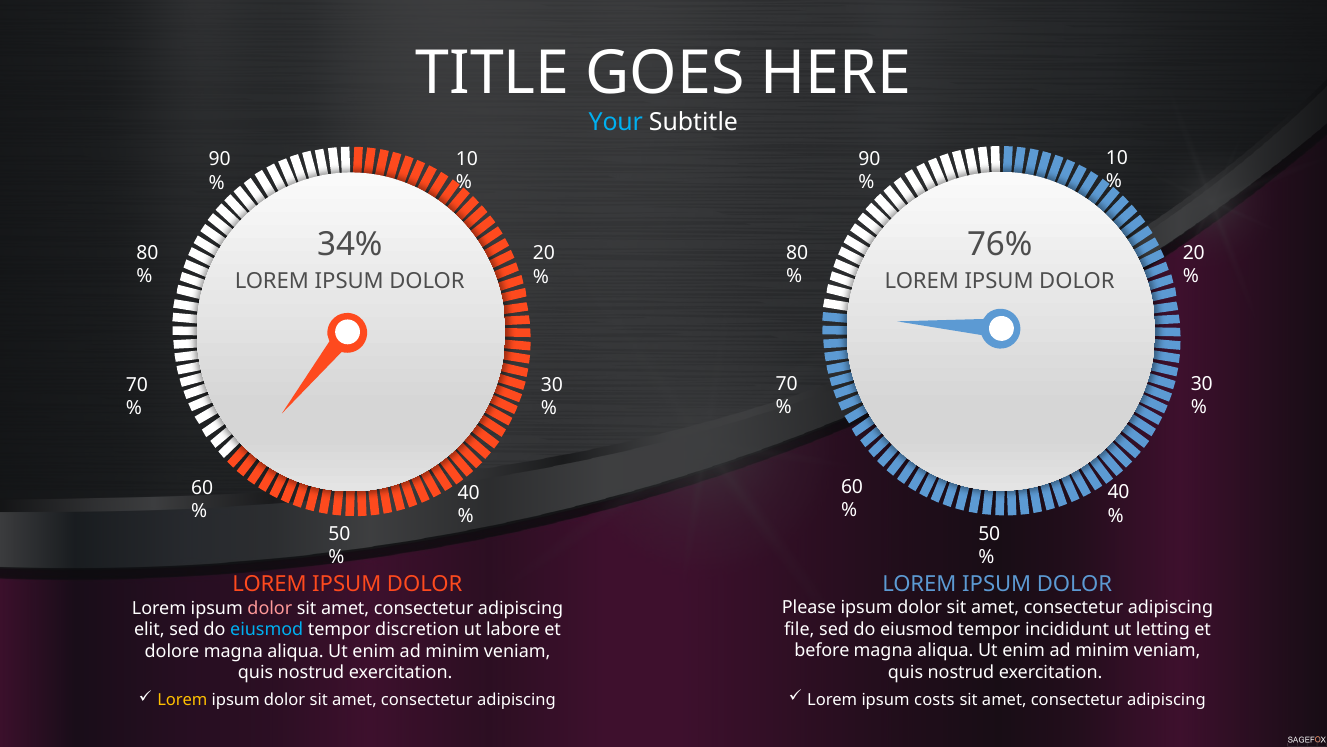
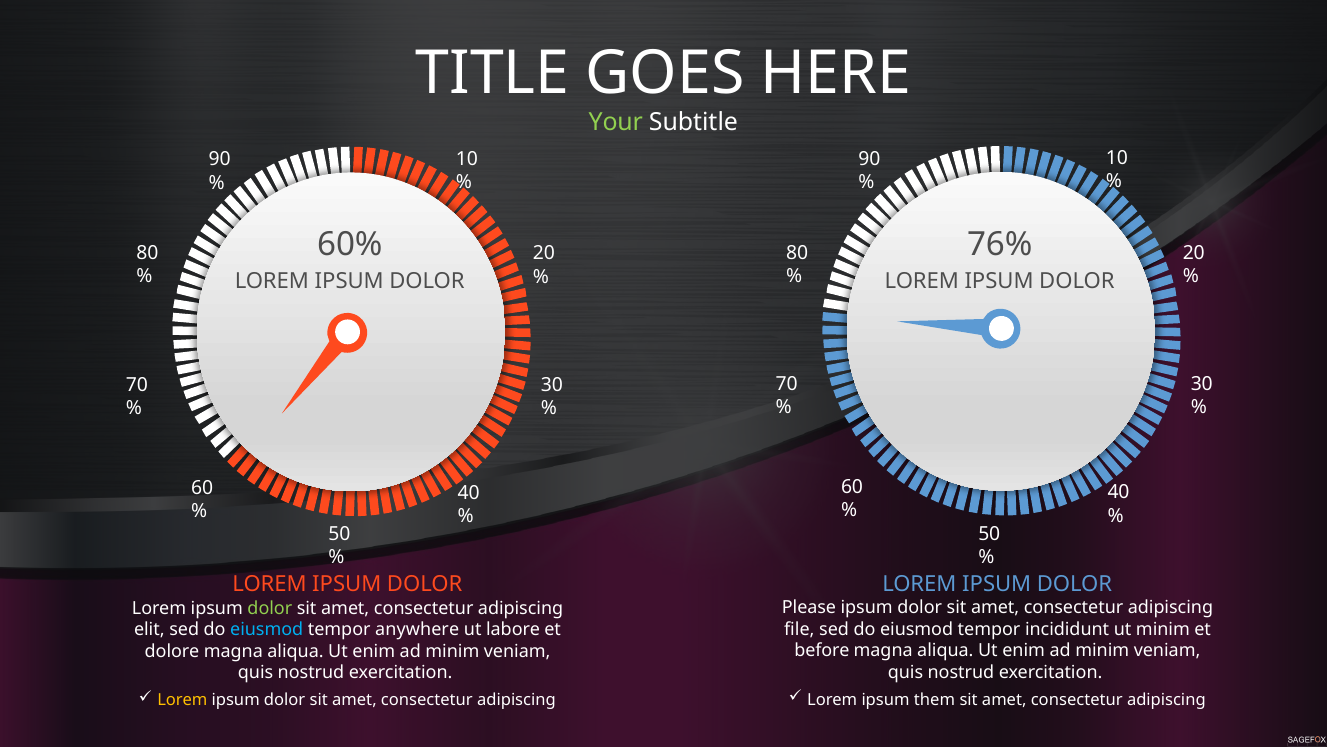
Your colour: light blue -> light green (616, 123)
34%: 34% -> 60% (350, 245)
dolor colour: pink -> light green (270, 608)
ut letting: letting -> minim (1163, 629)
discretion: discretion -> anywhere (417, 629)
costs: costs -> them (934, 699)
